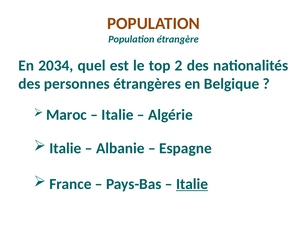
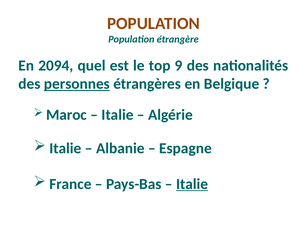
2034: 2034 -> 2094 (56, 66)
2: 2 -> 9 (179, 66)
personnes underline: none -> present (77, 84)
